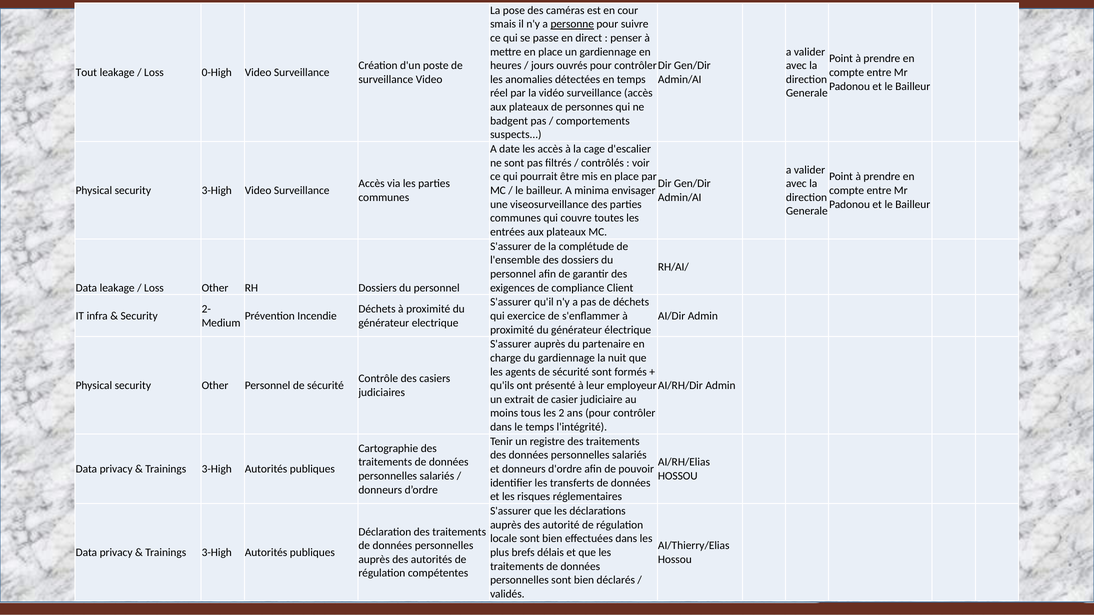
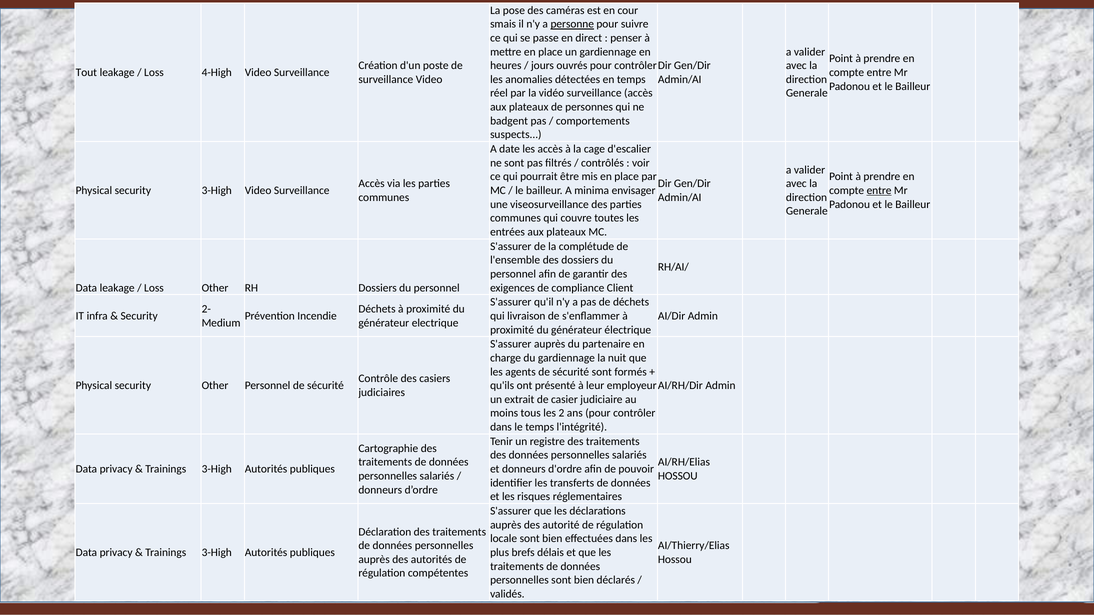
0-High: 0-High -> 4-High (217, 73)
entre underline: none -> present (879, 191)
exercice: exercice -> livraison (526, 316)
